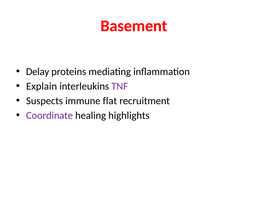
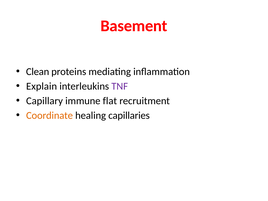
Delay: Delay -> Clean (38, 72)
Suspects: Suspects -> Capillary (45, 101)
Coordinate colour: purple -> orange (50, 115)
highlights: highlights -> capillaries (129, 115)
